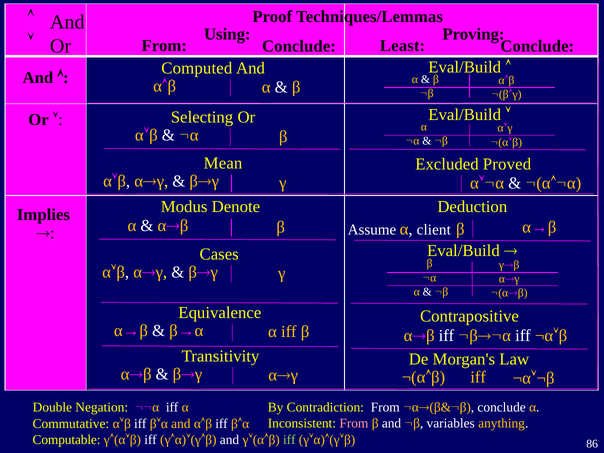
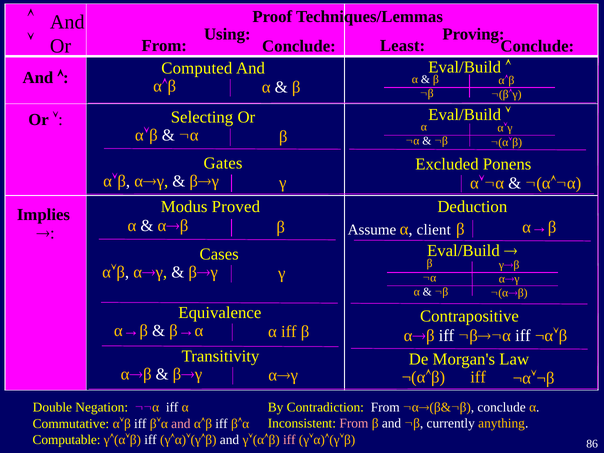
Mean: Mean -> Gates (223, 163)
Proved: Proved -> Ponens (507, 164)
Denote: Denote -> Proved (236, 207)
variables: variables -> currently (451, 424)
and colour: yellow -> pink (181, 424)
iff colour: light green -> pink (289, 440)
